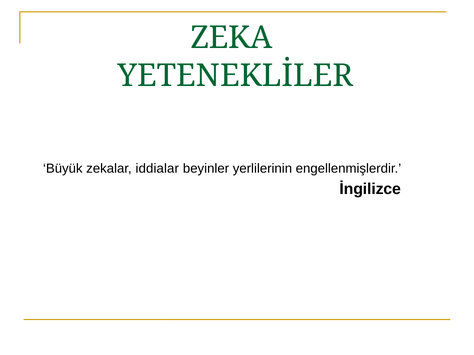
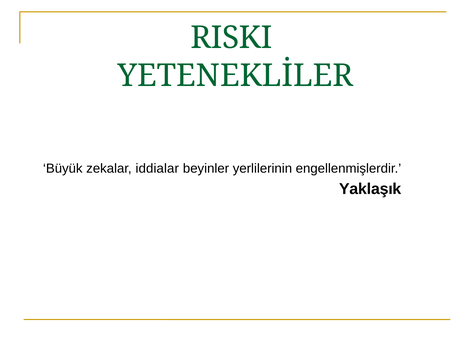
ZEKA: ZEKA -> RISKI (231, 38)
İngilizce: İngilizce -> Yaklaşık (370, 189)
